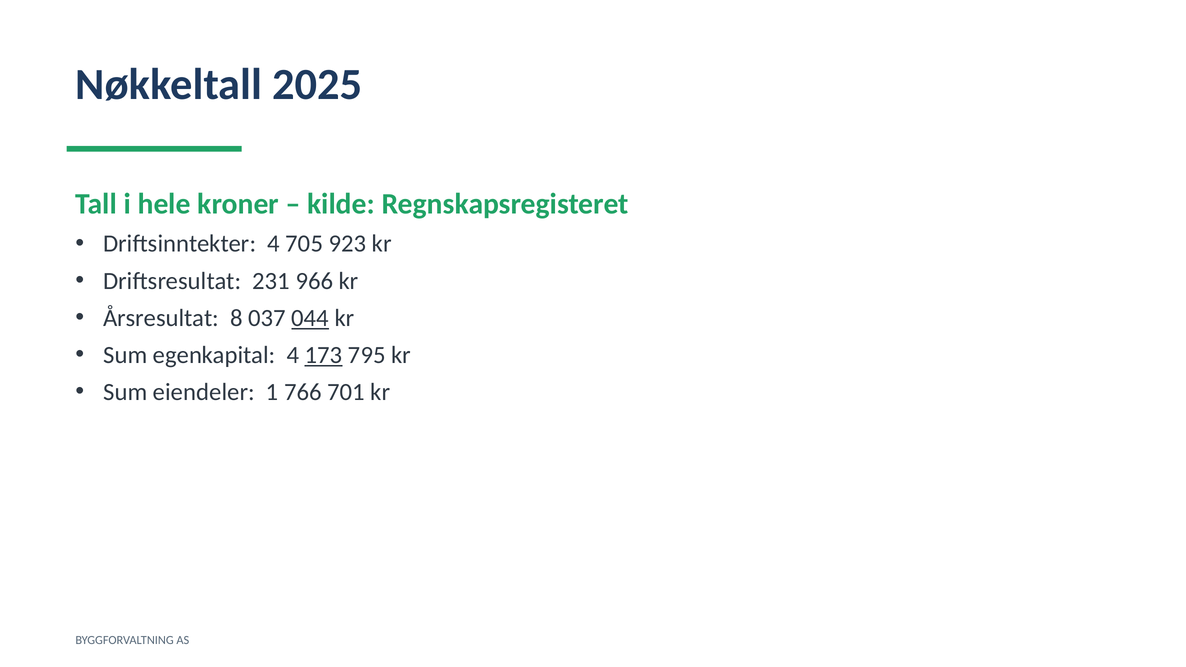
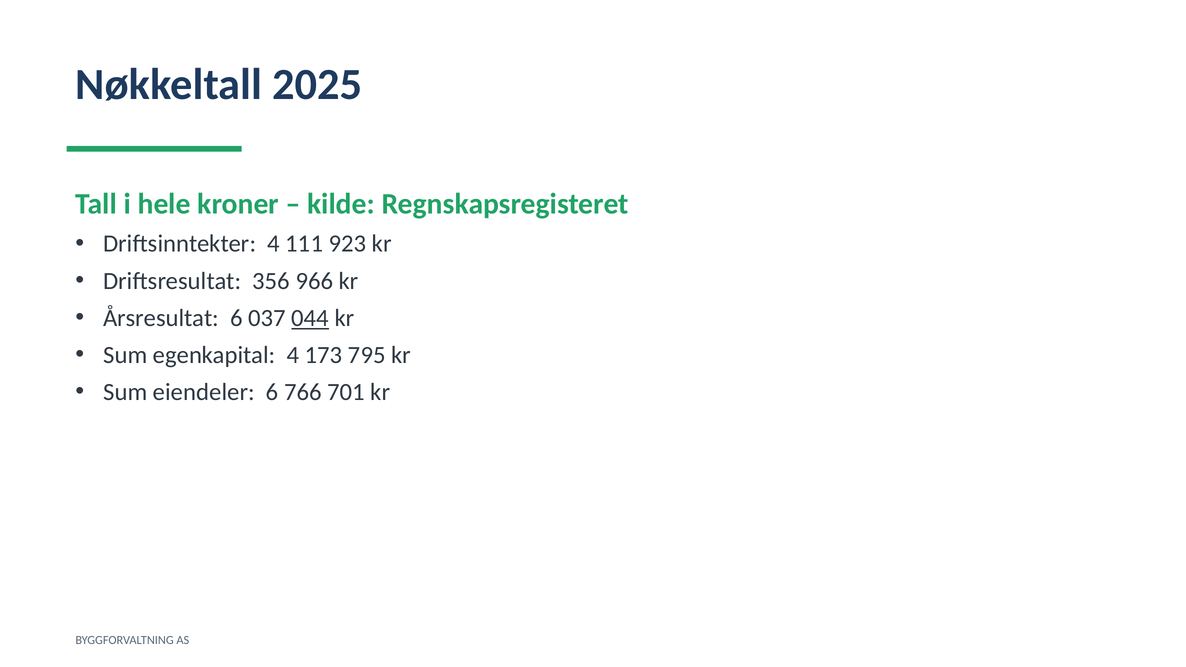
705: 705 -> 111 (304, 244)
231: 231 -> 356 (271, 281)
Årsresultat 8: 8 -> 6 (236, 318)
173 underline: present -> none (323, 355)
eiendeler 1: 1 -> 6 (272, 392)
